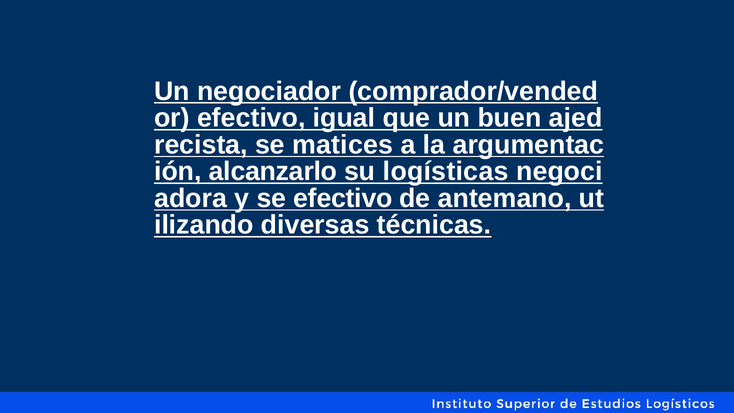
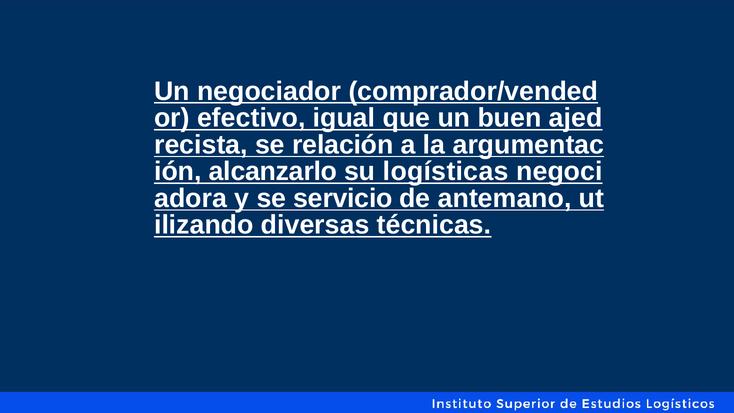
matices: matices -> relación (343, 145)
se efectivo: efectivo -> servicio (343, 198)
